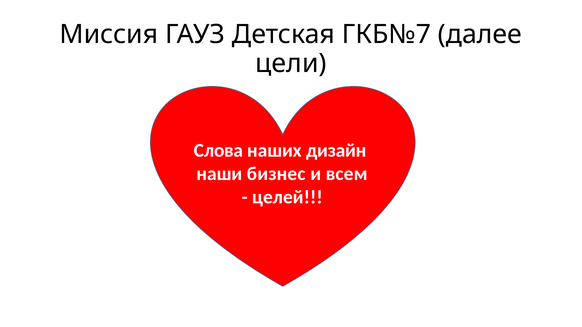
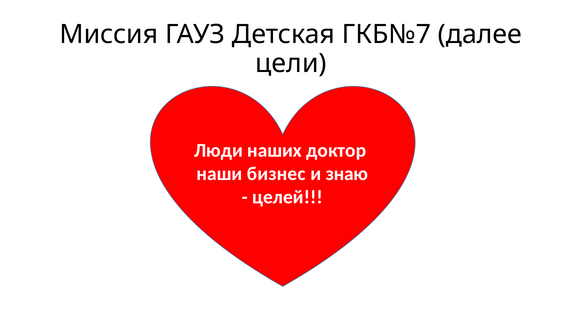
Слова: Слова -> Люди (218, 151)
дизайн: дизайн -> доктор (336, 151)
всем: всем -> знаю (347, 174)
